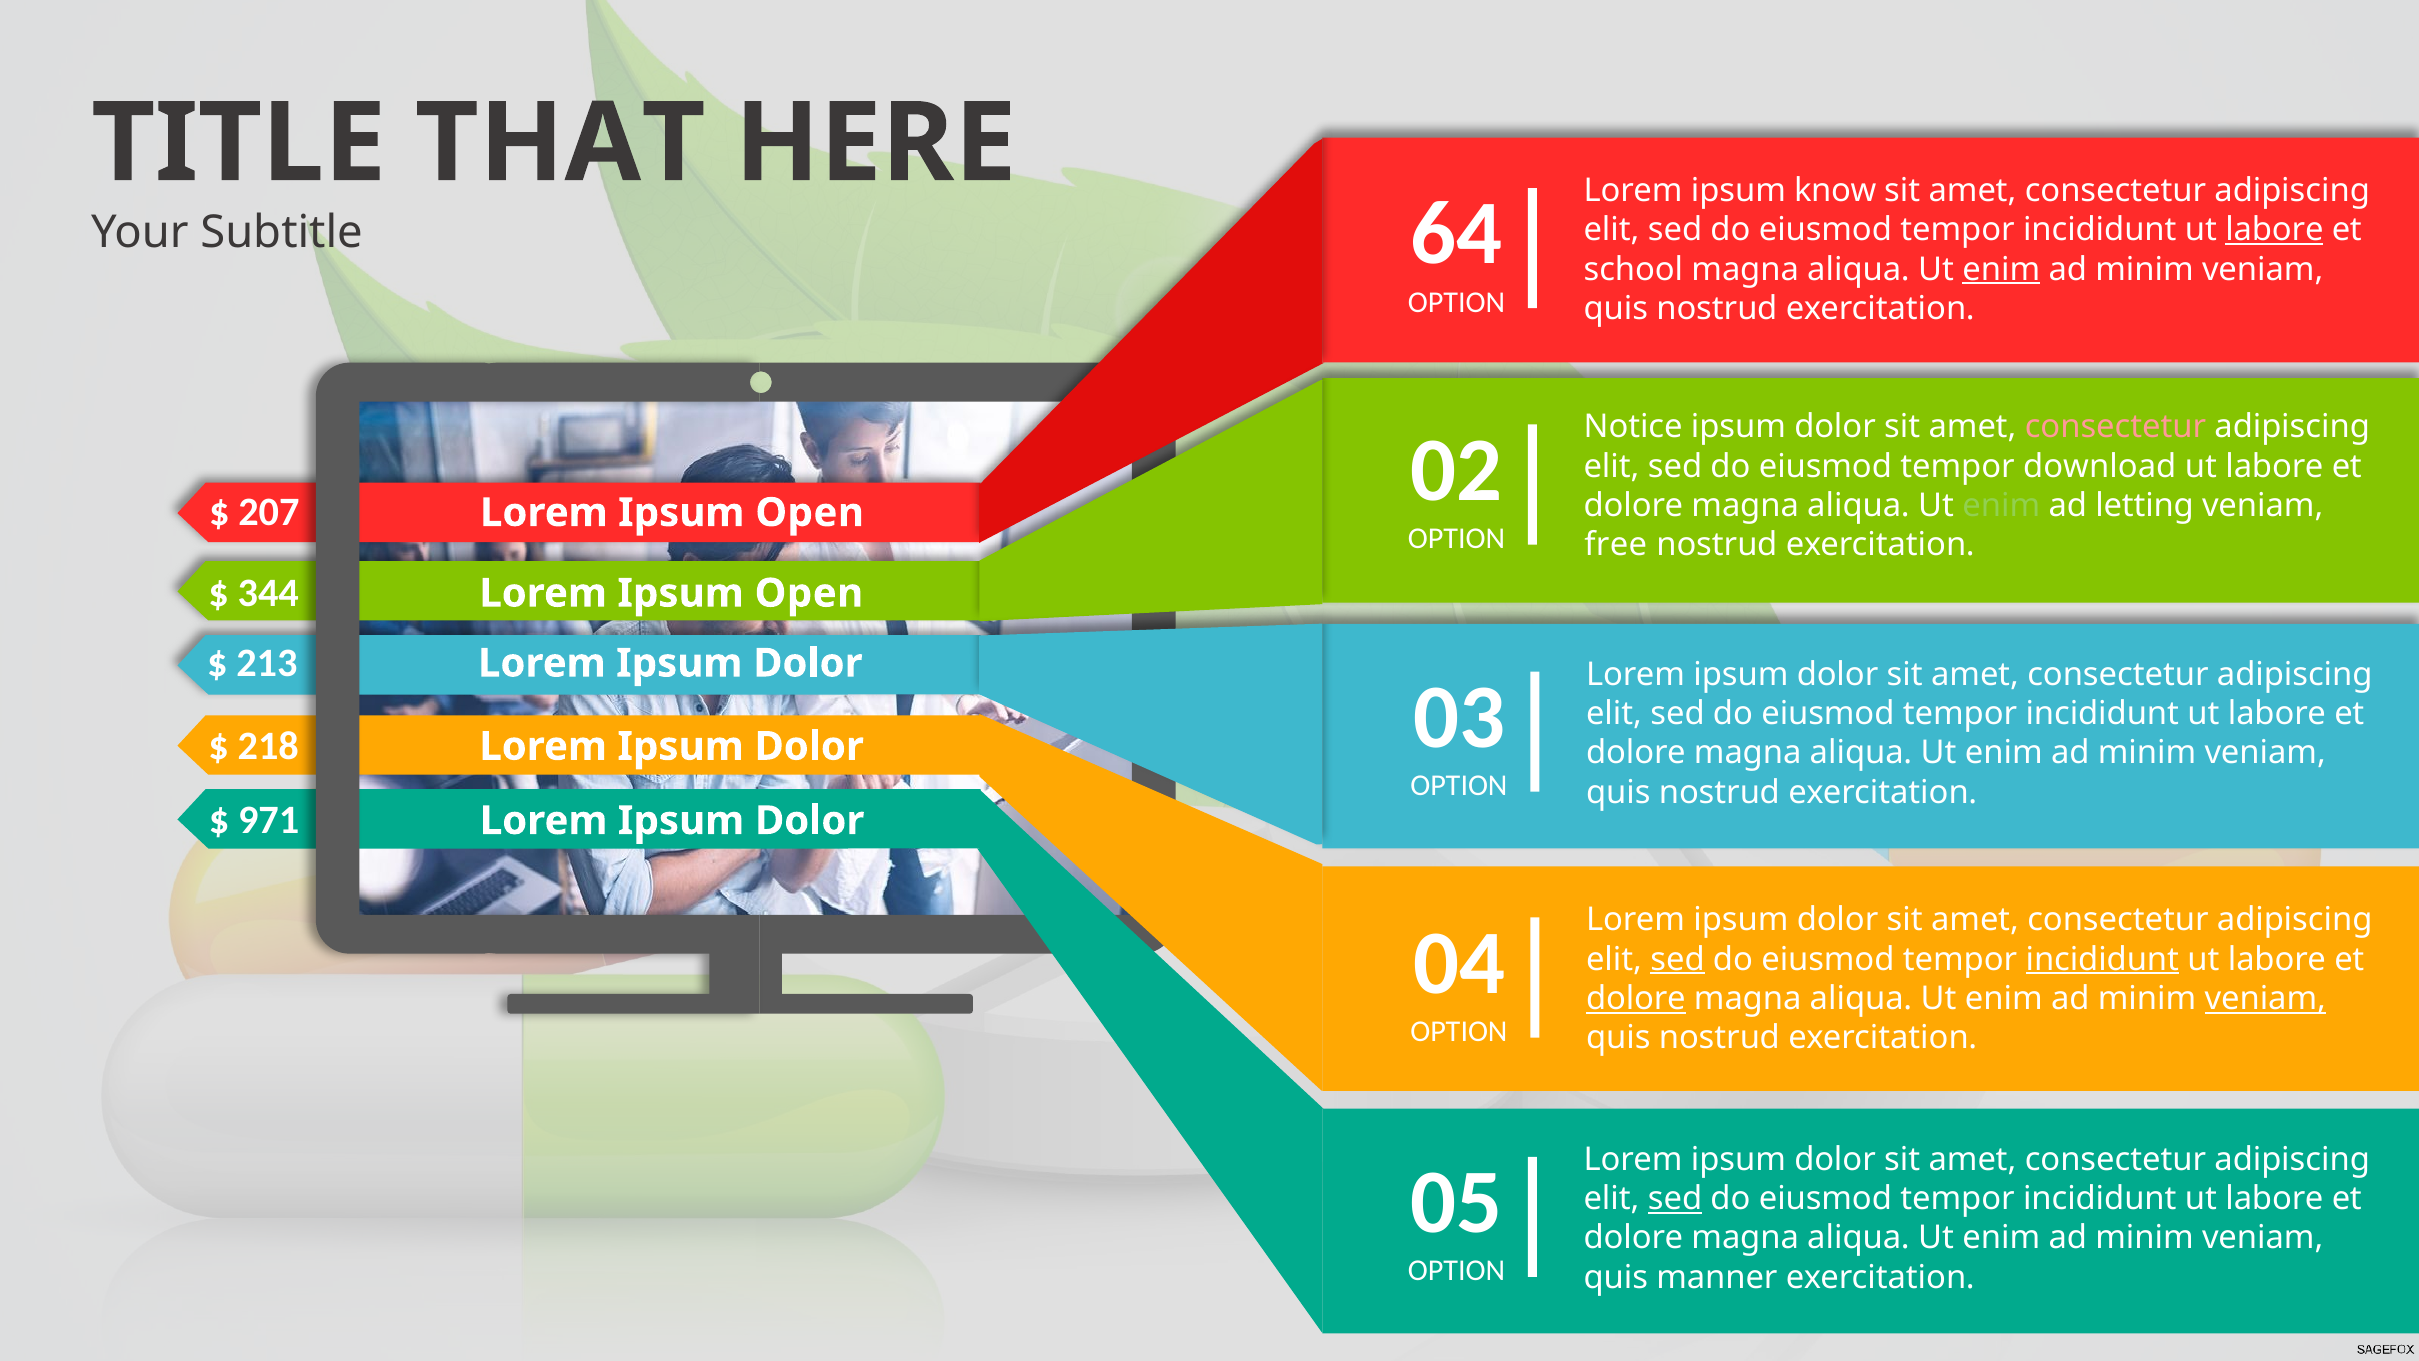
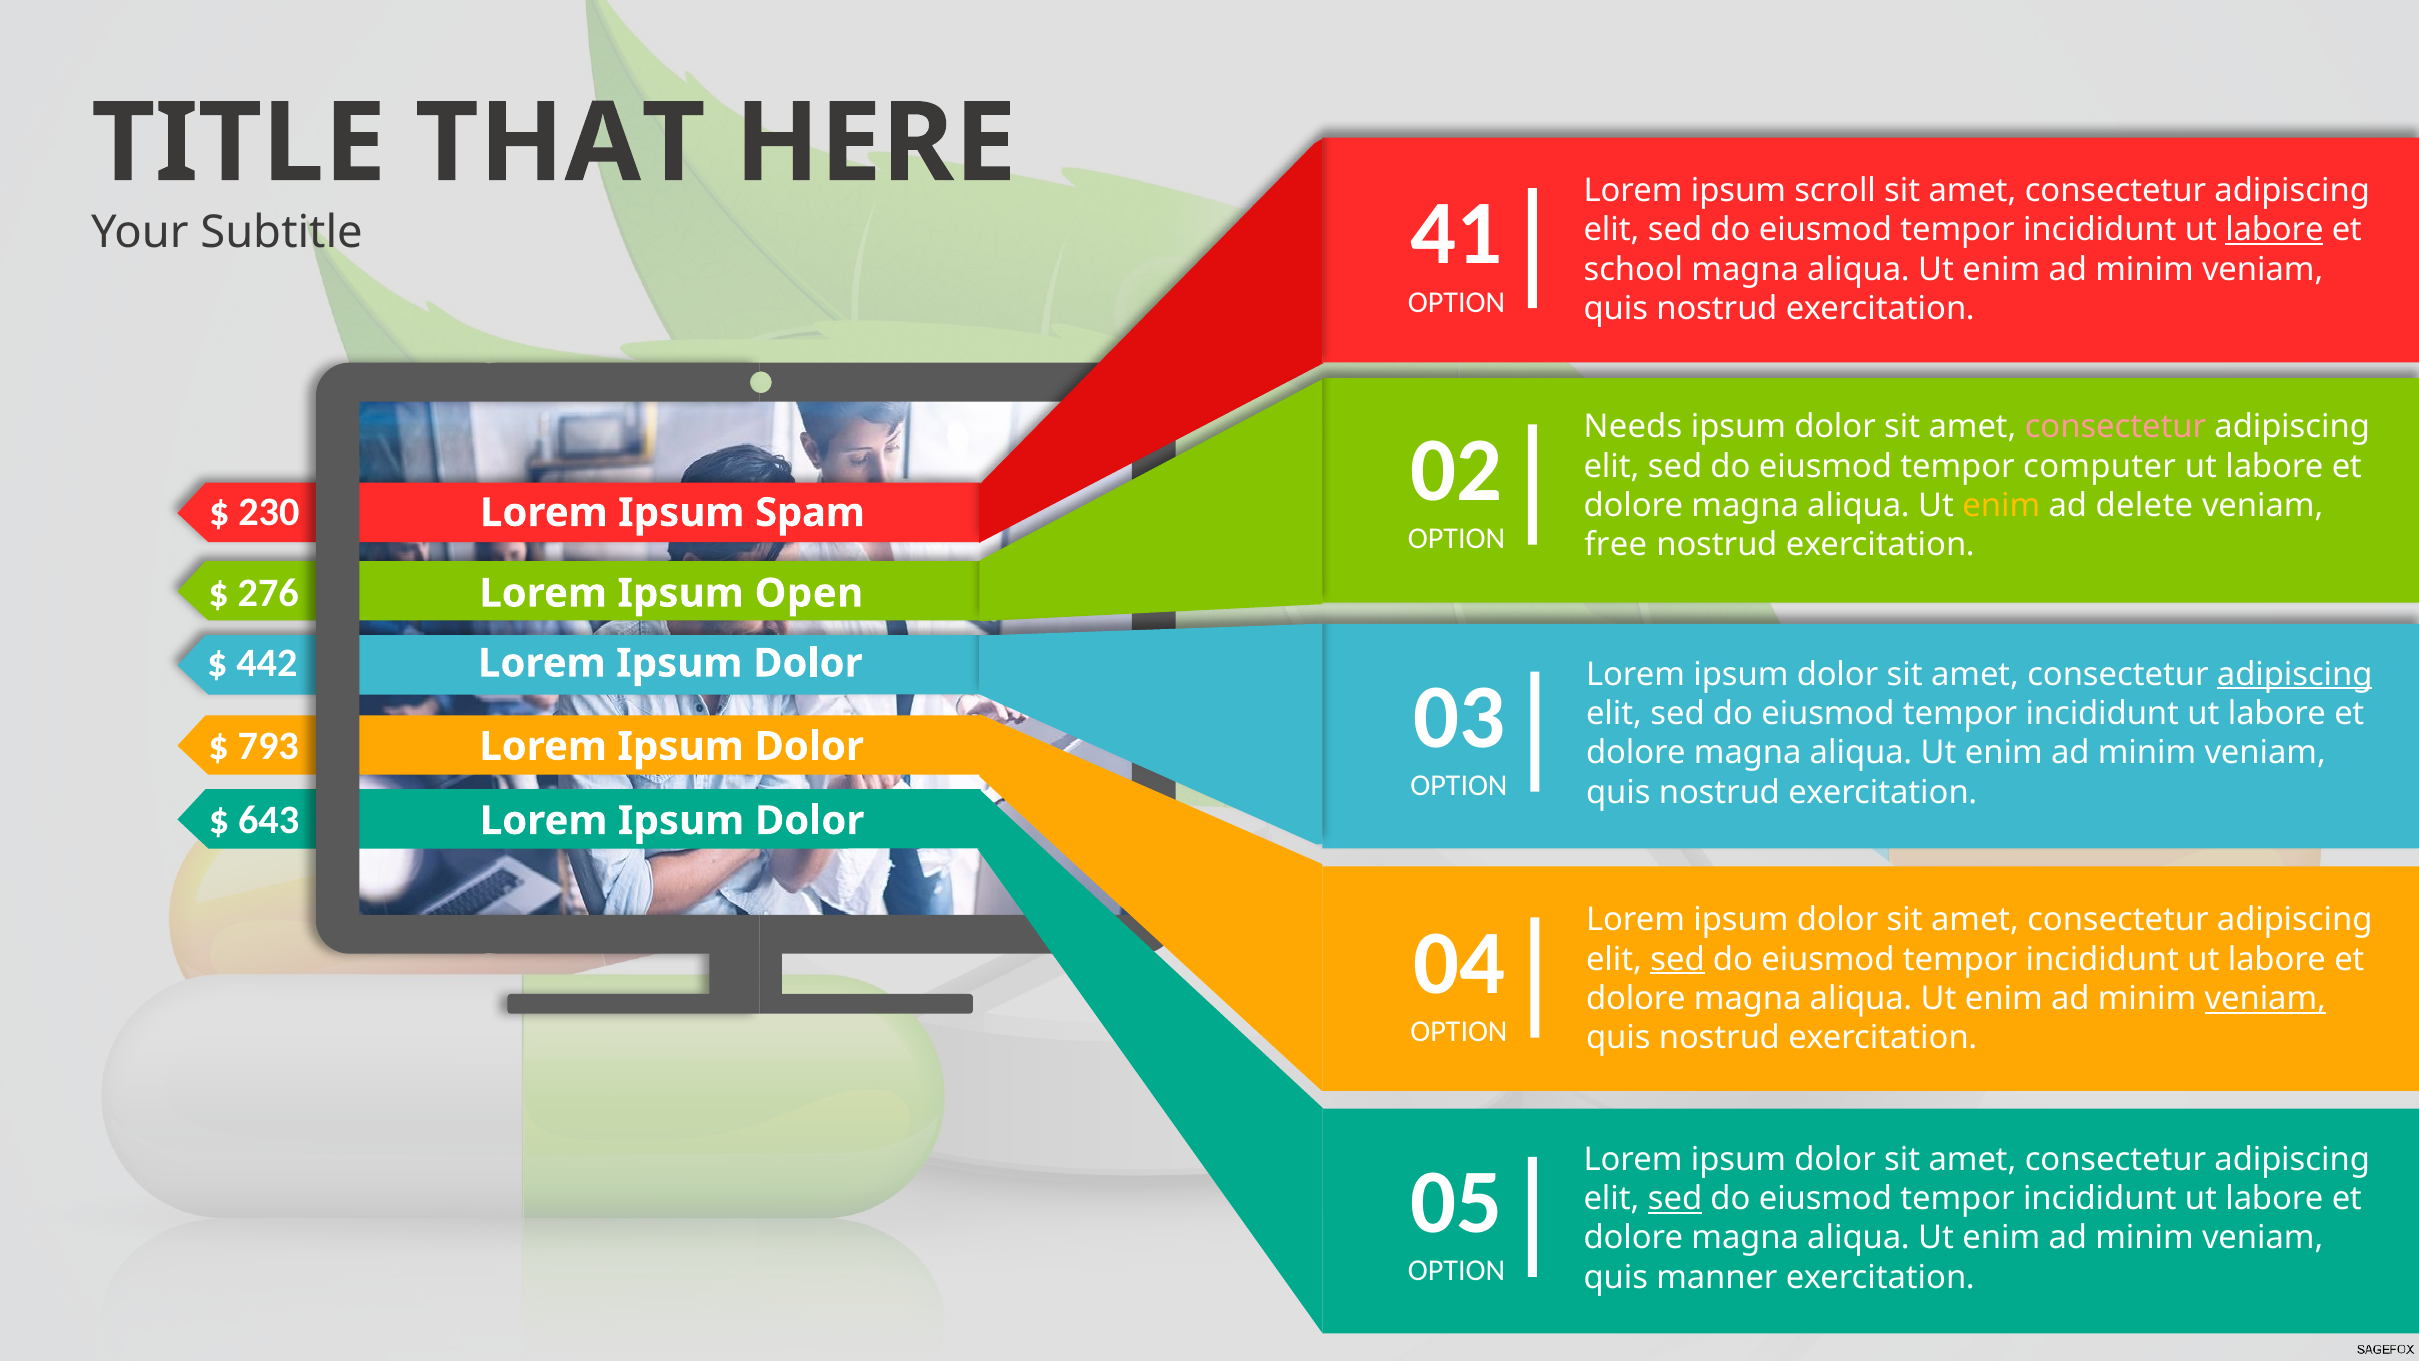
know: know -> scroll (1835, 191)
64: 64 -> 41 (1457, 234)
enim underline: present -> none (2001, 269)
Notice: Notice -> Needs (1633, 427)
download: download -> computer (2100, 466)
207: 207 -> 230 (269, 512)
enim colour: light green -> yellow (2001, 506)
letting: letting -> delete (2144, 506)
Open: Open -> Spam (810, 513)
344: 344 -> 276 (268, 593)
213: 213 -> 442 (267, 663)
adipiscing underline: none -> present (2295, 674)
218: 218 -> 793 (268, 746)
971: 971 -> 643 (269, 820)
incididunt underline: present -> none (2102, 959)
dolore underline: present -> none (1636, 998)
